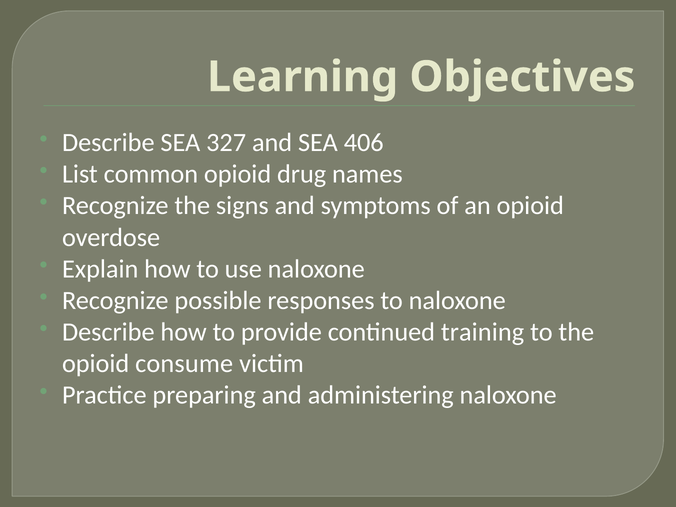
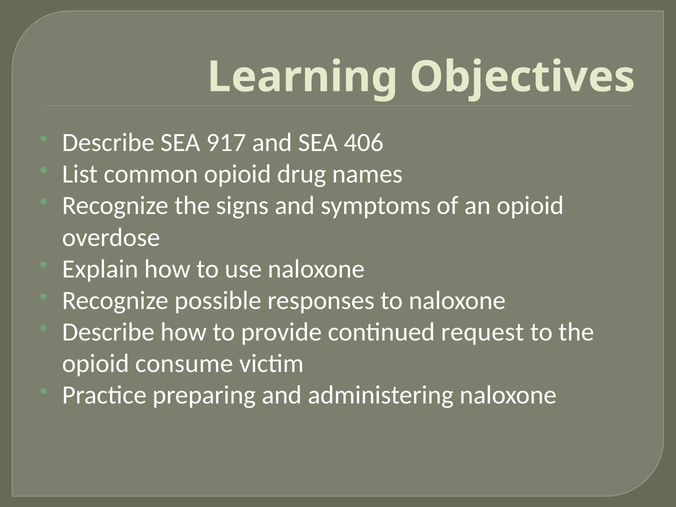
327: 327 -> 917 (226, 143)
training: training -> request (482, 332)
